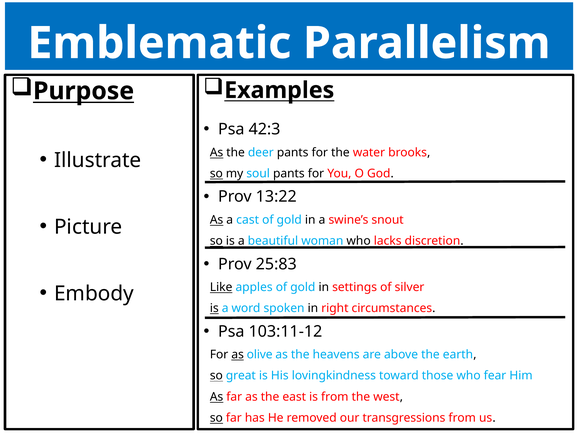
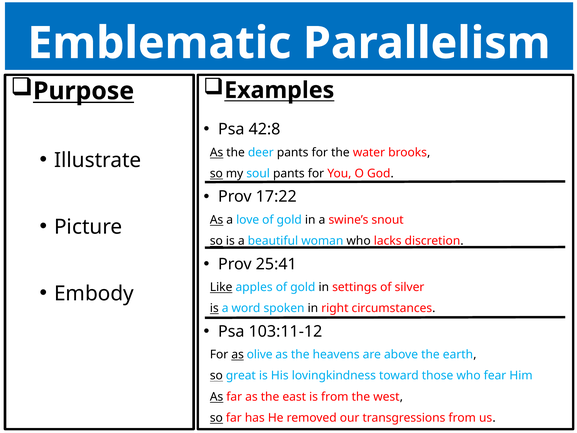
42:3: 42:3 -> 42:8 (264, 129)
13:22: 13:22 -> 17:22 (276, 197)
cast: cast -> love (248, 220)
25:83: 25:83 -> 25:41 (276, 264)
